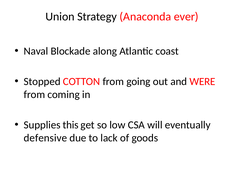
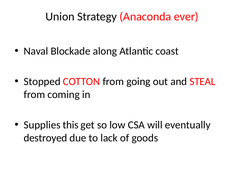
WERE: WERE -> STEAL (203, 82)
defensive: defensive -> destroyed (46, 138)
